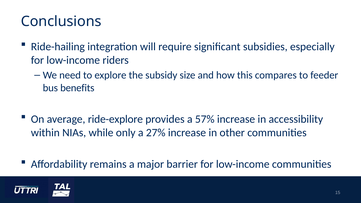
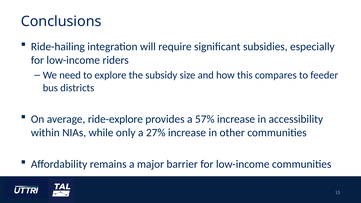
benefits: benefits -> districts (77, 88)
